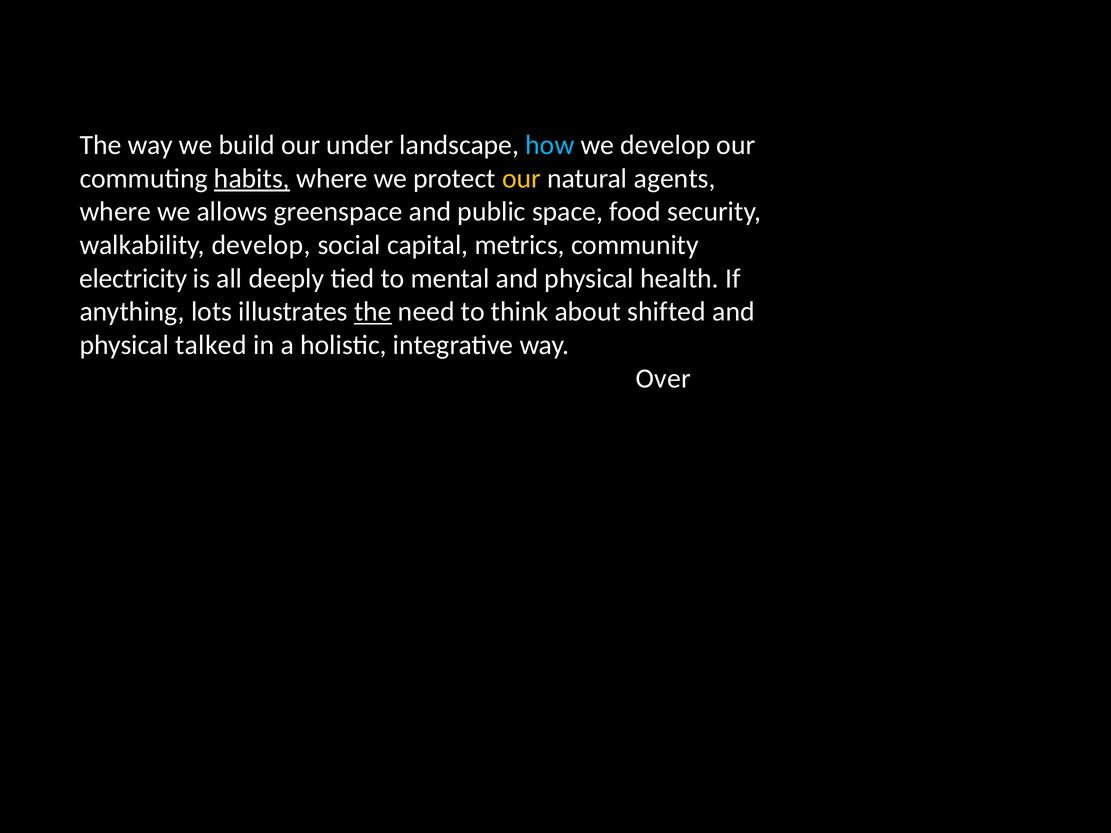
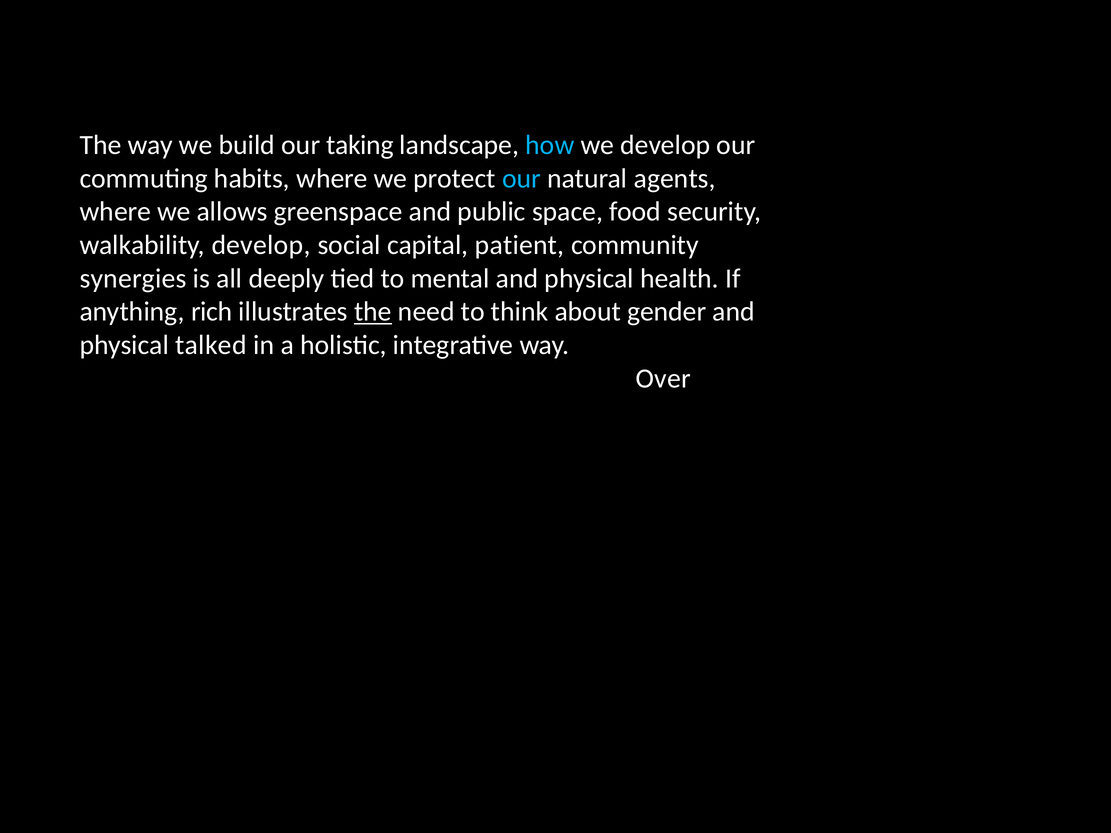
under: under -> taking (360, 145)
habits underline: present -> none (252, 179)
our colour: yellow -> light blue (521, 179)
metrics: metrics -> patient (520, 245)
electricity: electricity -> synergies (133, 279)
lots: lots -> rich (212, 312)
shifted: shifted -> gender (667, 312)
